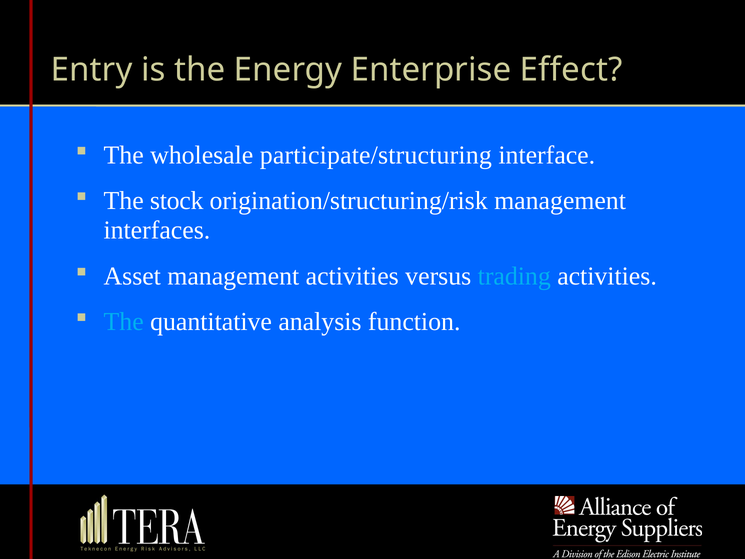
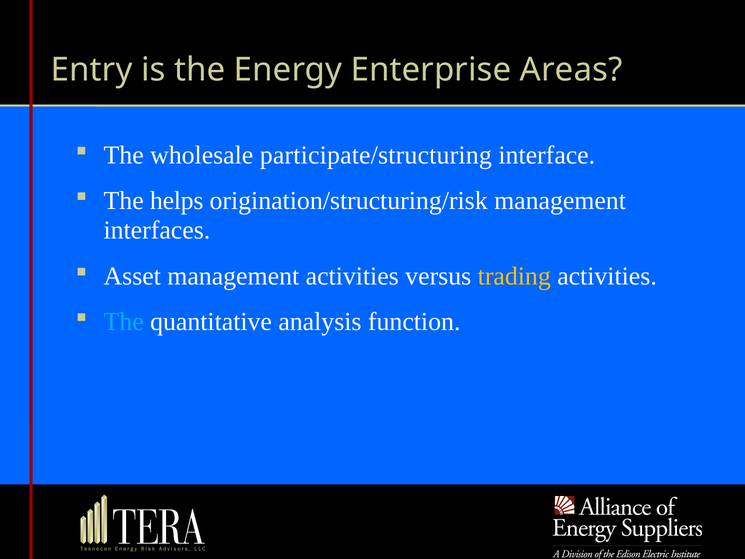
Effect: Effect -> Areas (571, 70)
stock: stock -> helps (177, 201)
trading colour: light blue -> yellow (514, 276)
